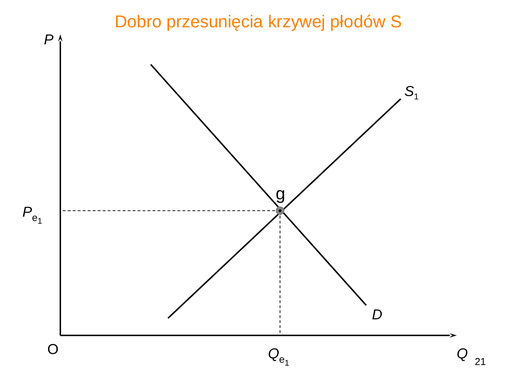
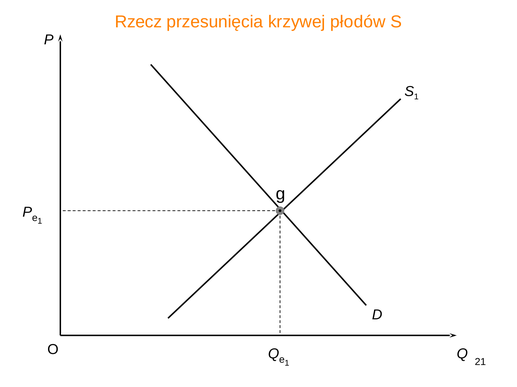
Dobro: Dobro -> Rzecz (138, 22)
